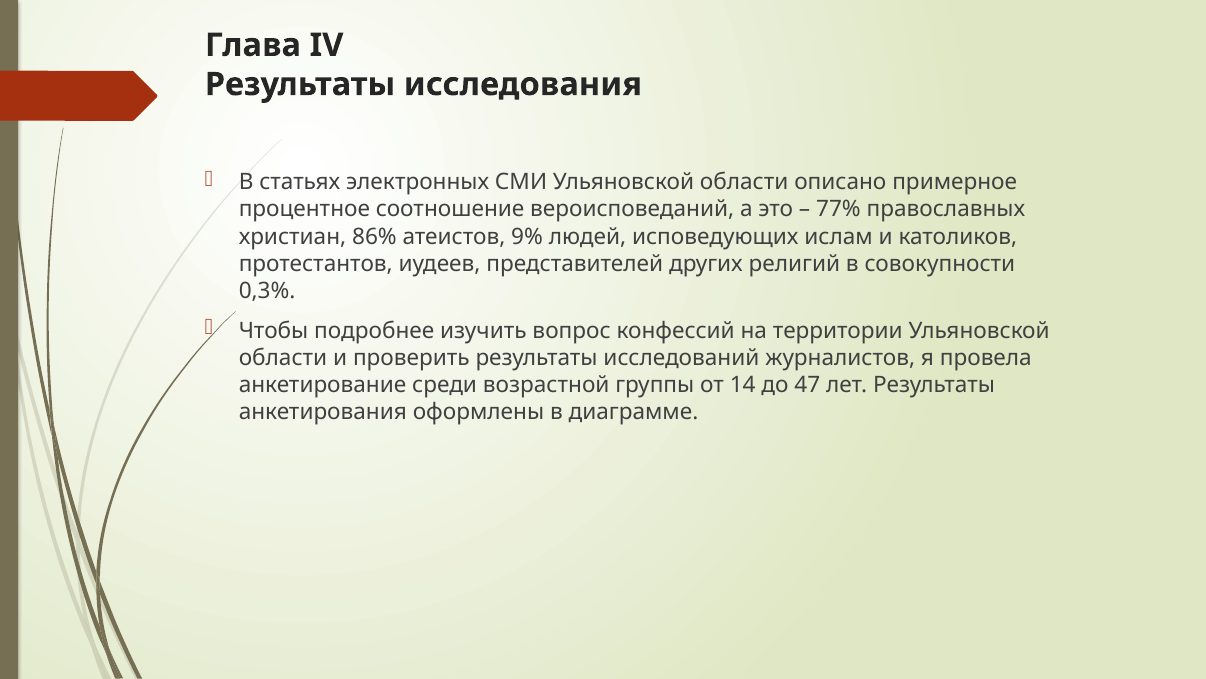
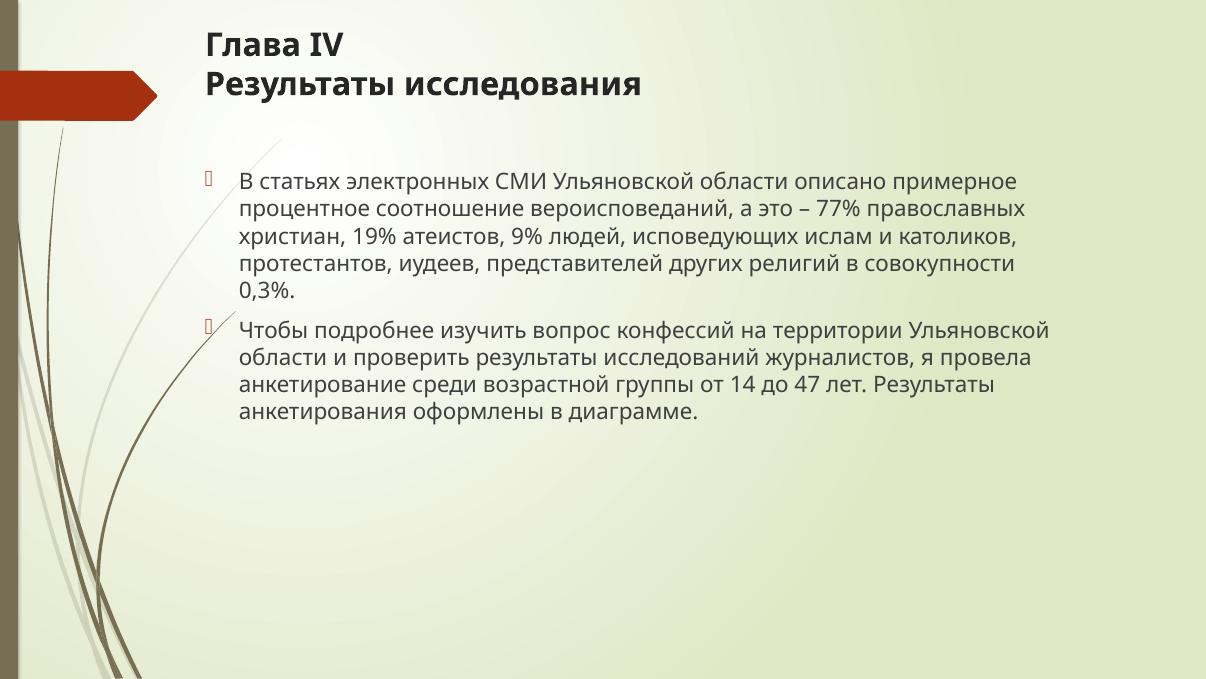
86%: 86% -> 19% (374, 236)
